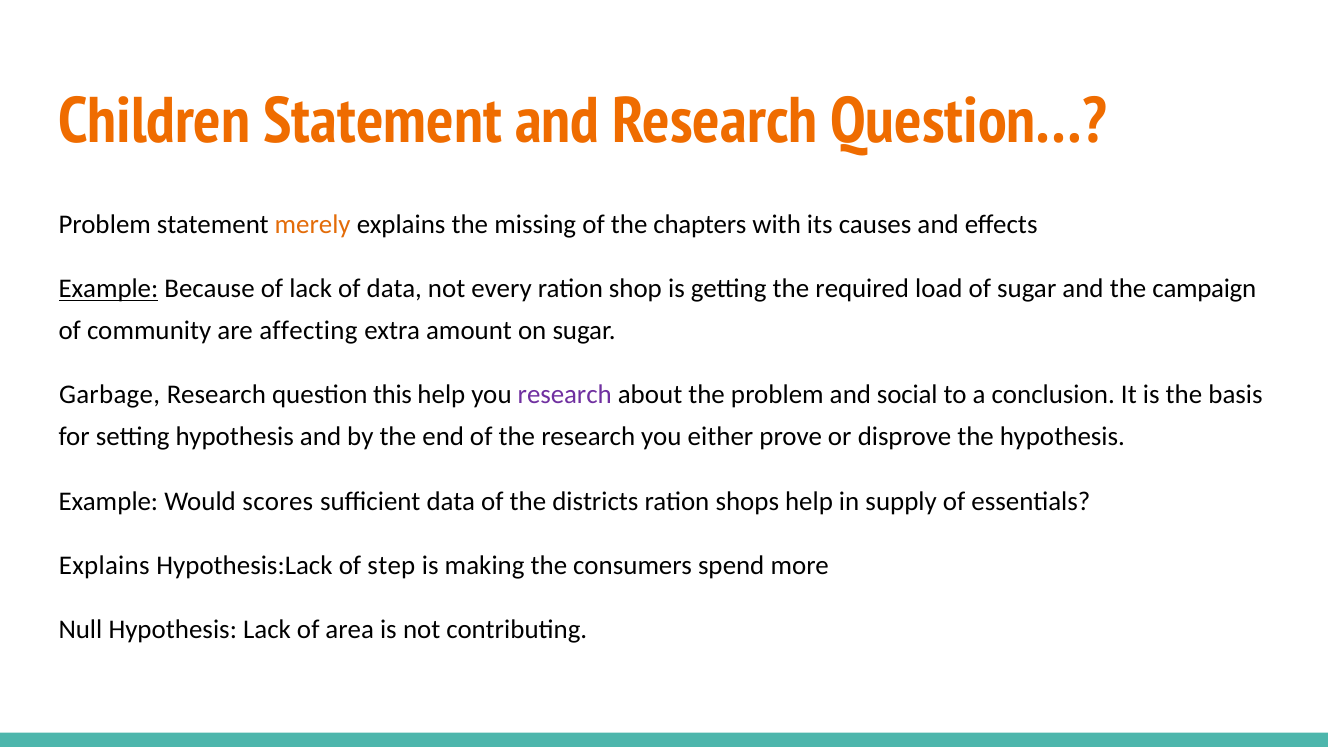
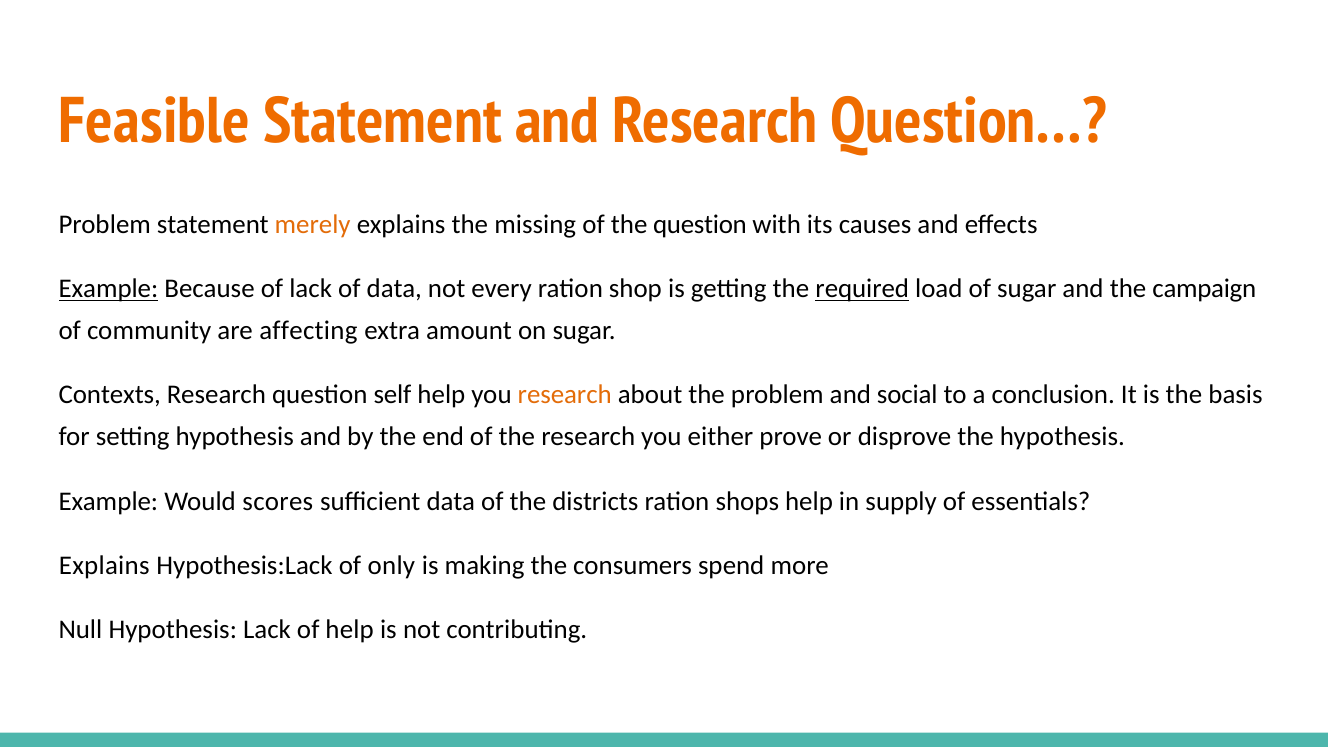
Children: Children -> Feasible (154, 121)
the chapters: chapters -> question (700, 225)
required underline: none -> present (862, 289)
Garbage: Garbage -> Contexts (110, 395)
this: this -> self (392, 395)
research colour: purple -> orange (565, 395)
step: step -> only (391, 565)
of area: area -> help (350, 629)
